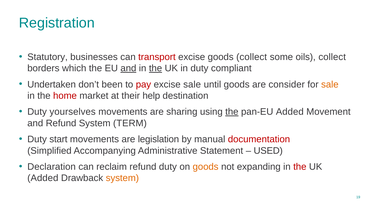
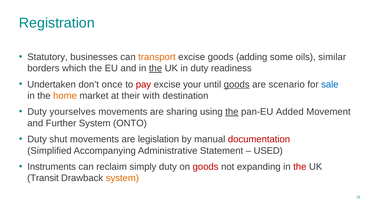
transport colour: red -> orange (157, 57)
goods collect: collect -> adding (252, 57)
oils collect: collect -> similar (332, 57)
and underline: present -> none (128, 68)
compliant: compliant -> readiness (231, 68)
been: been -> once (112, 84)
excise sale: sale -> your (192, 84)
goods underline: none -> present (237, 84)
consider: consider -> scenario (287, 84)
sale colour: orange -> blue (330, 84)
home colour: red -> orange (65, 96)
help: help -> with (151, 96)
and Refund: Refund -> Further (61, 123)
TERM: TERM -> ONTO (130, 123)
start: start -> shut (58, 139)
Declaration: Declaration -> Instruments (52, 167)
reclaim refund: refund -> simply (143, 167)
goods colour: orange -> red (206, 167)
Added: Added -> Transit (43, 178)
